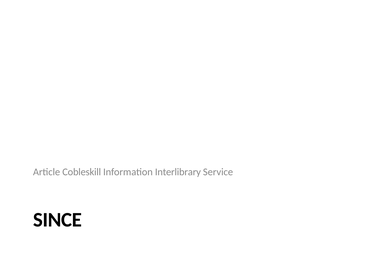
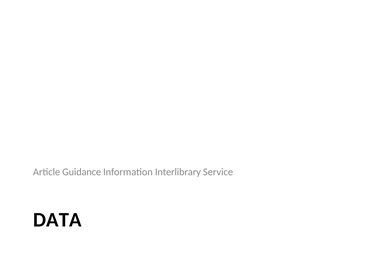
Cobleskill: Cobleskill -> Guidance (82, 171)
SINCE: SINCE -> DATA (57, 219)
